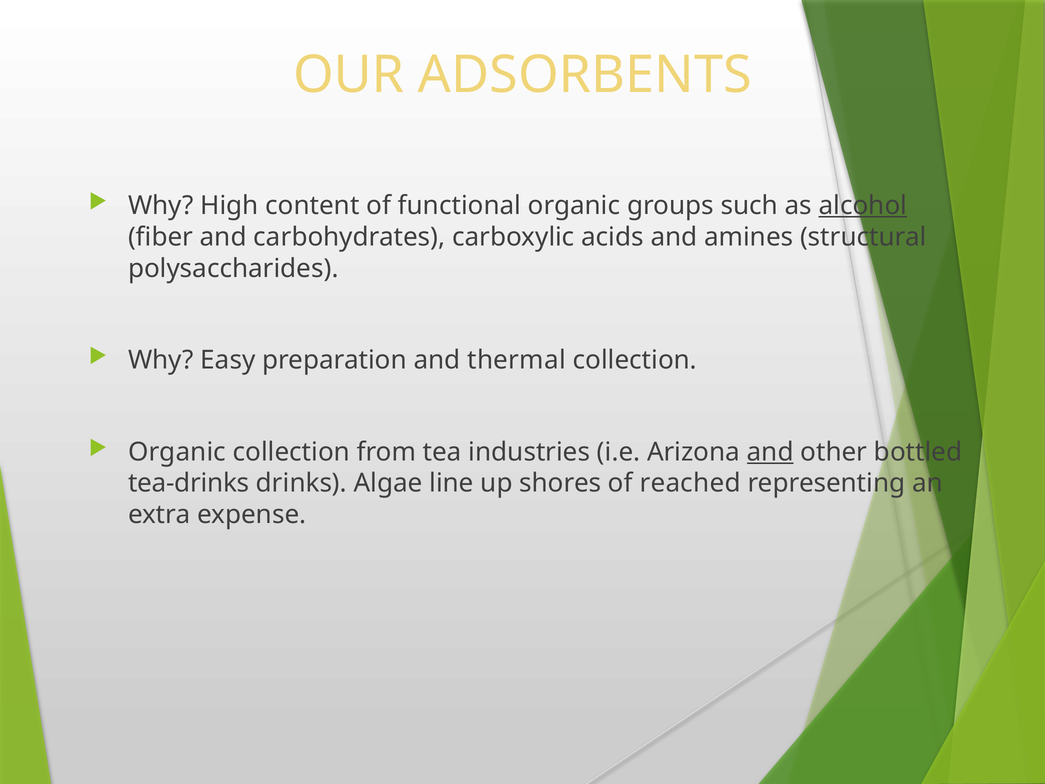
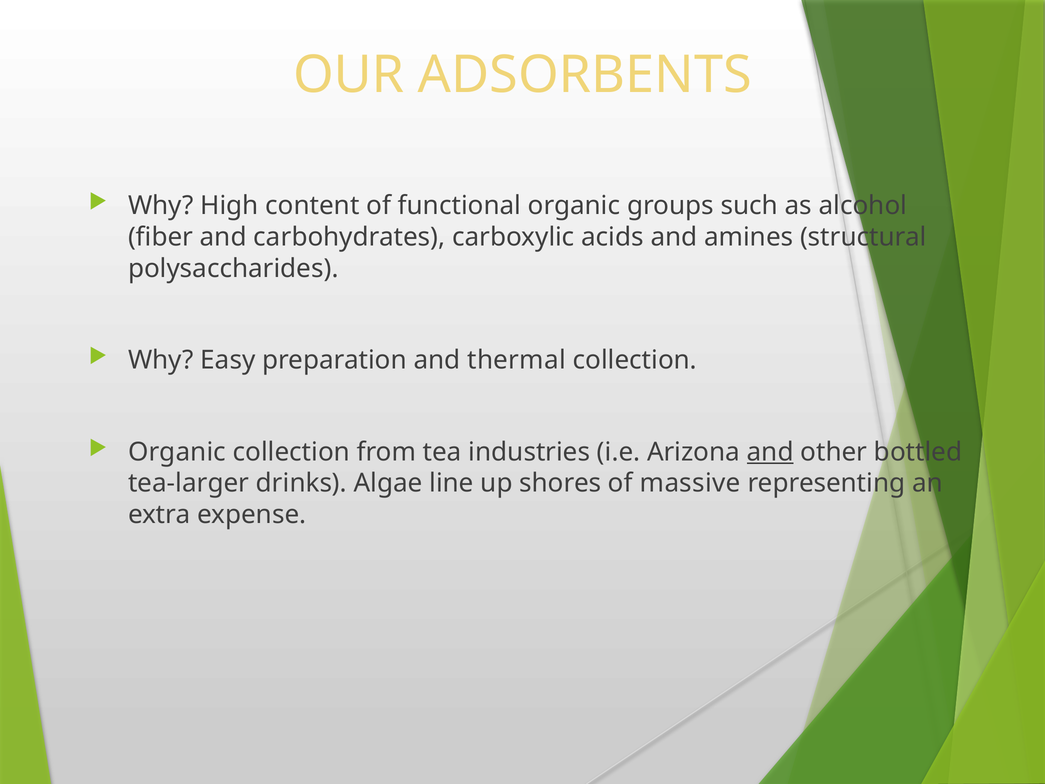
alcohol underline: present -> none (863, 206)
tea-drinks: tea-drinks -> tea-larger (189, 483)
reached: reached -> massive (690, 483)
